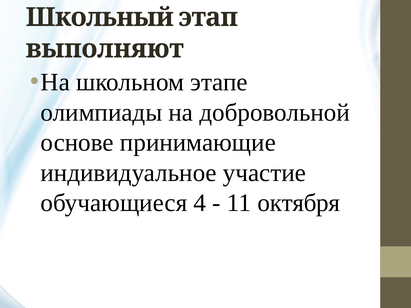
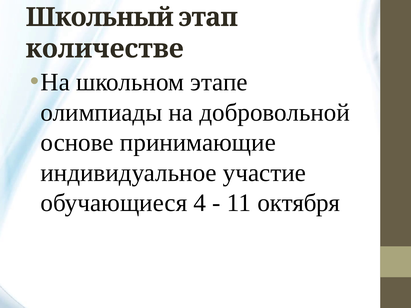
выполняют: выполняют -> количестве (105, 49)
